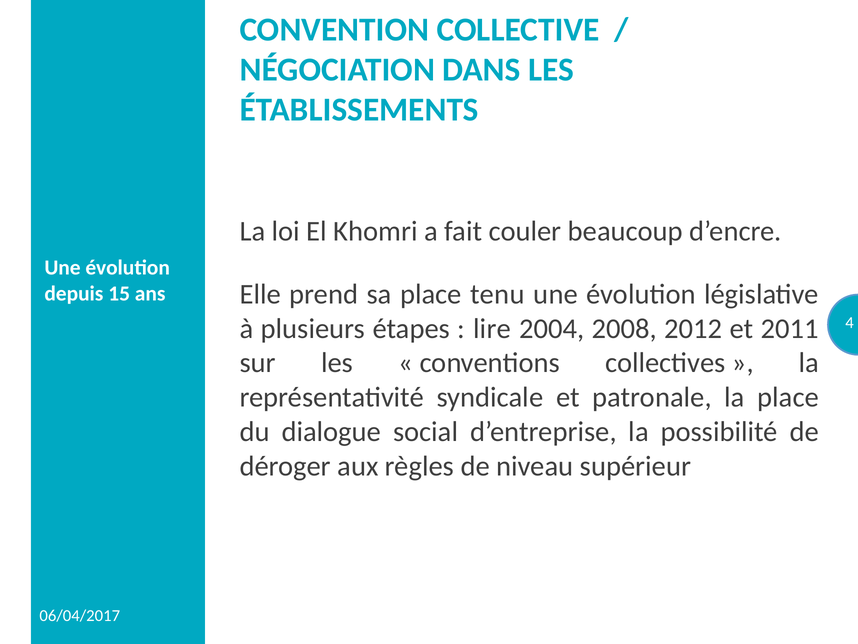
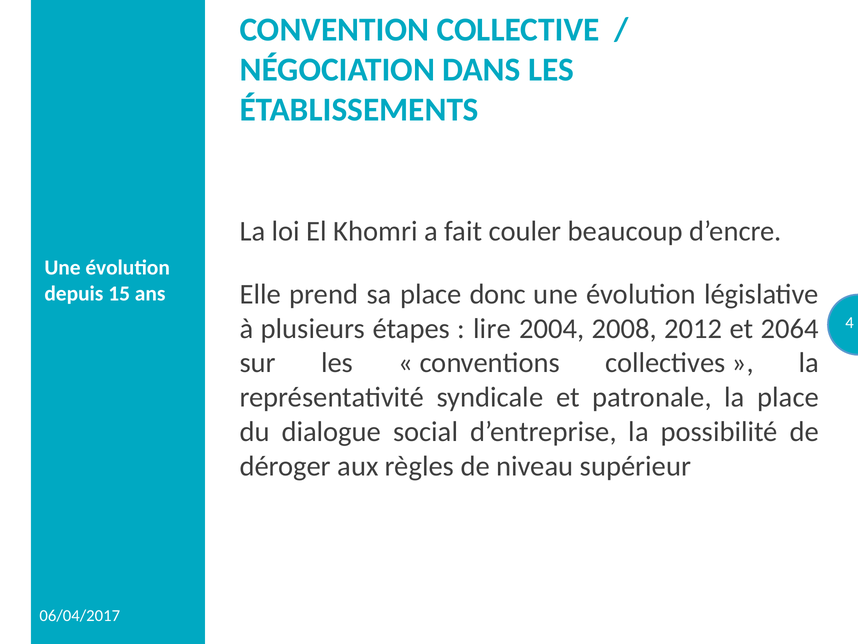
tenu: tenu -> donc (498, 294)
2011: 2011 -> 2064 (790, 328)
